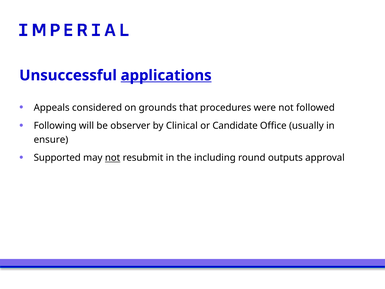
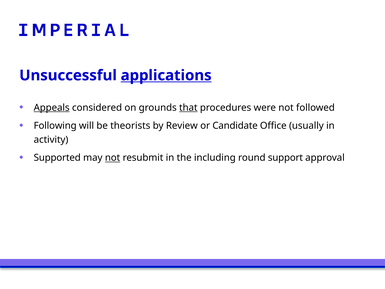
Appeals underline: none -> present (52, 108)
that underline: none -> present (188, 108)
observer: observer -> theorists (130, 126)
Clinical: Clinical -> Review (182, 126)
ensure: ensure -> activity (51, 140)
outputs: outputs -> support (285, 158)
